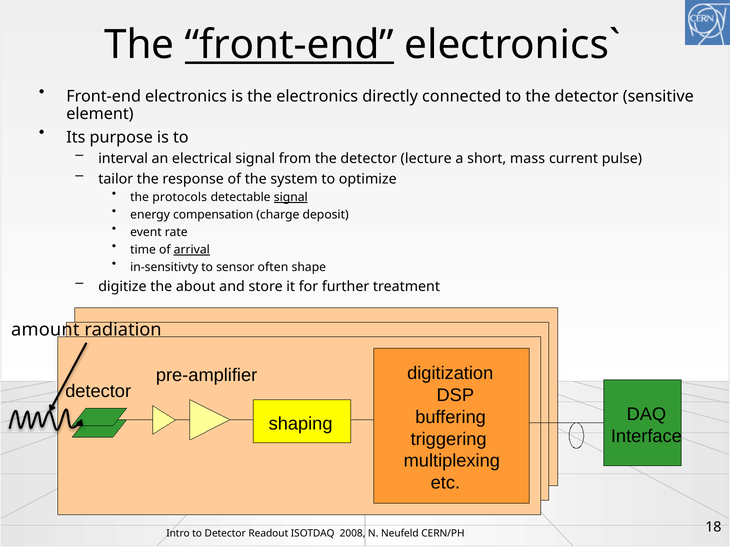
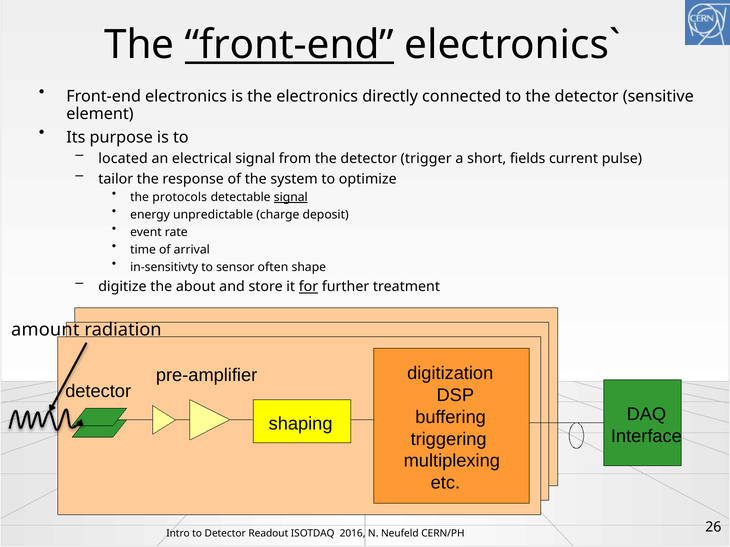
interval: interval -> located (123, 159)
lecture: lecture -> trigger (426, 159)
mass: mass -> fields (528, 159)
compensation: compensation -> unpredictable (213, 215)
arrival underline: present -> none (192, 250)
for underline: none -> present (309, 287)
2008: 2008 -> 2016 (353, 534)
18: 18 -> 26 (713, 528)
